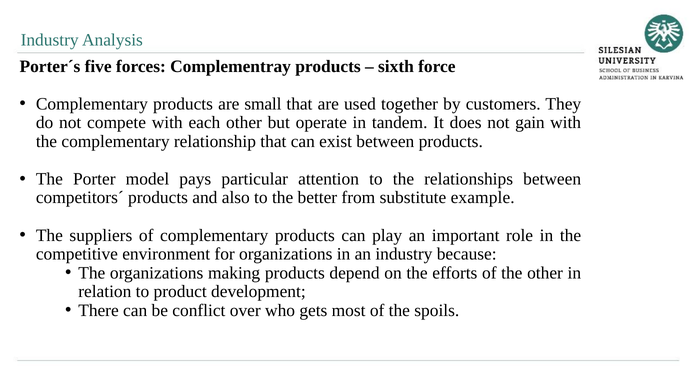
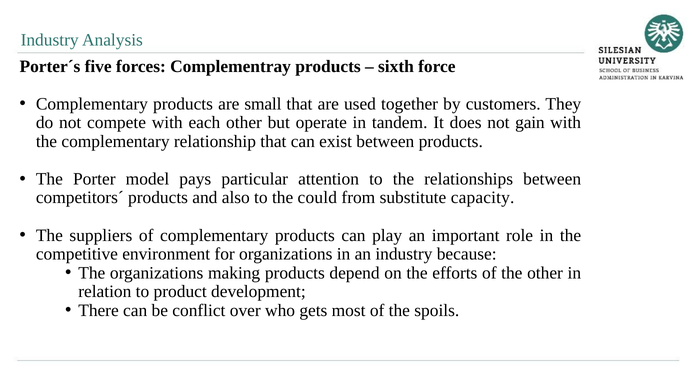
better: better -> could (317, 198)
example: example -> capacity (483, 198)
